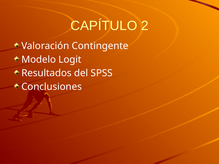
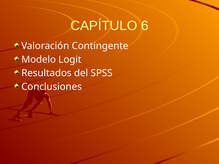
2: 2 -> 6 (145, 26)
